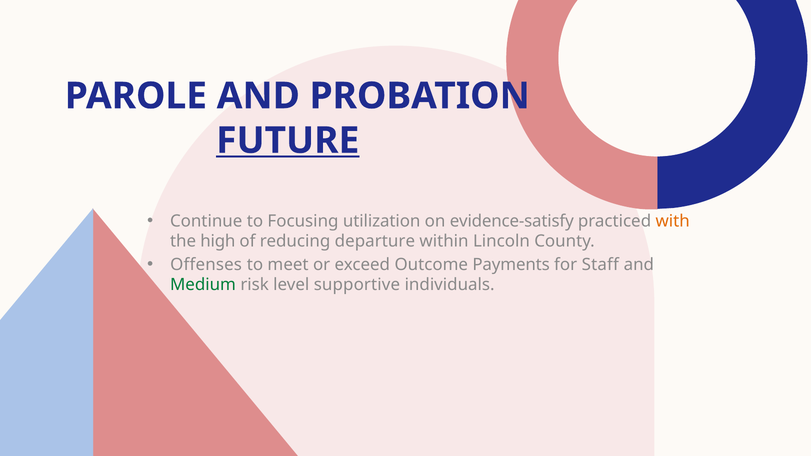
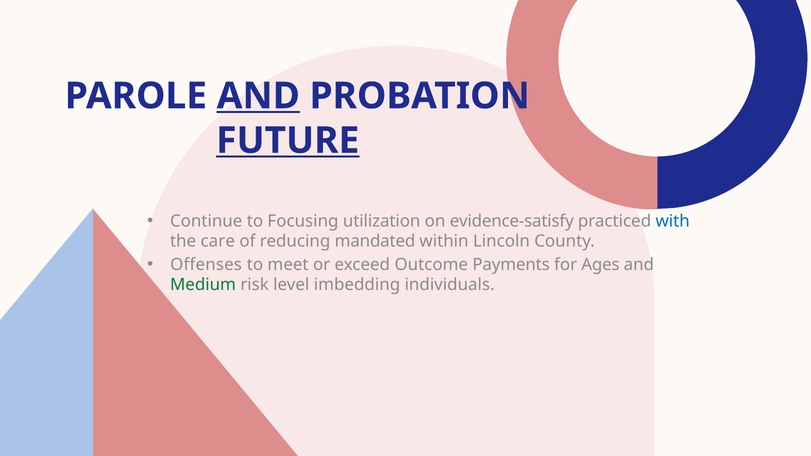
AND underline: none -> present (258, 96)
with colour: orange -> blue (673, 221)
high: high -> care (218, 241)
departure: departure -> mandated (375, 241)
Staff: Staff -> Ages (600, 265)
supportive: supportive -> imbedding (357, 285)
